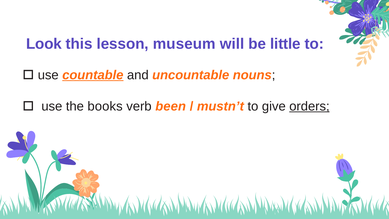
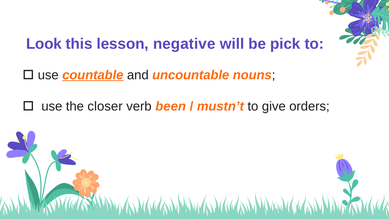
museum: museum -> negative (184, 44)
little: little -> pick (285, 44)
books: books -> closer (105, 106)
orders underline: present -> none (309, 106)
